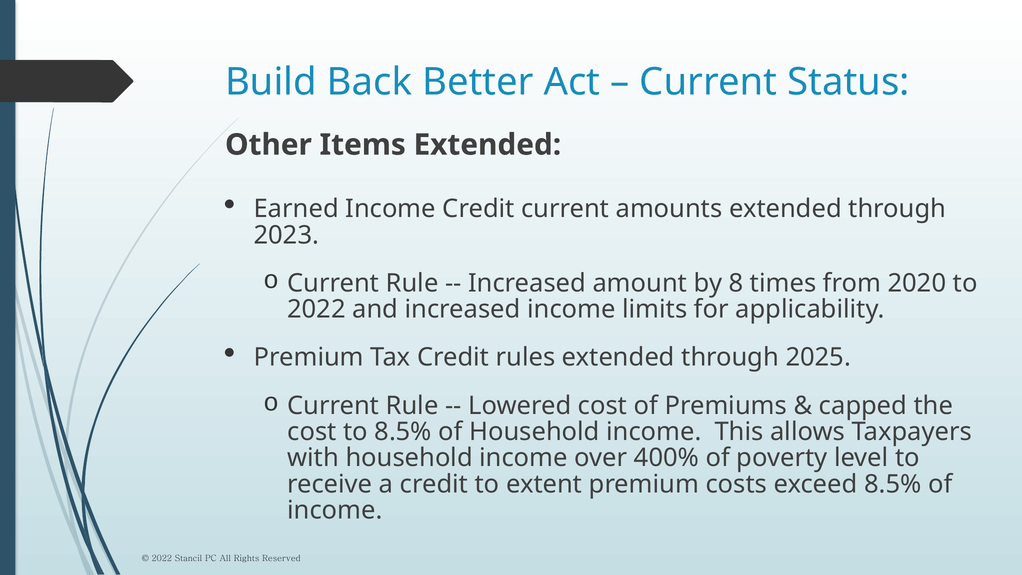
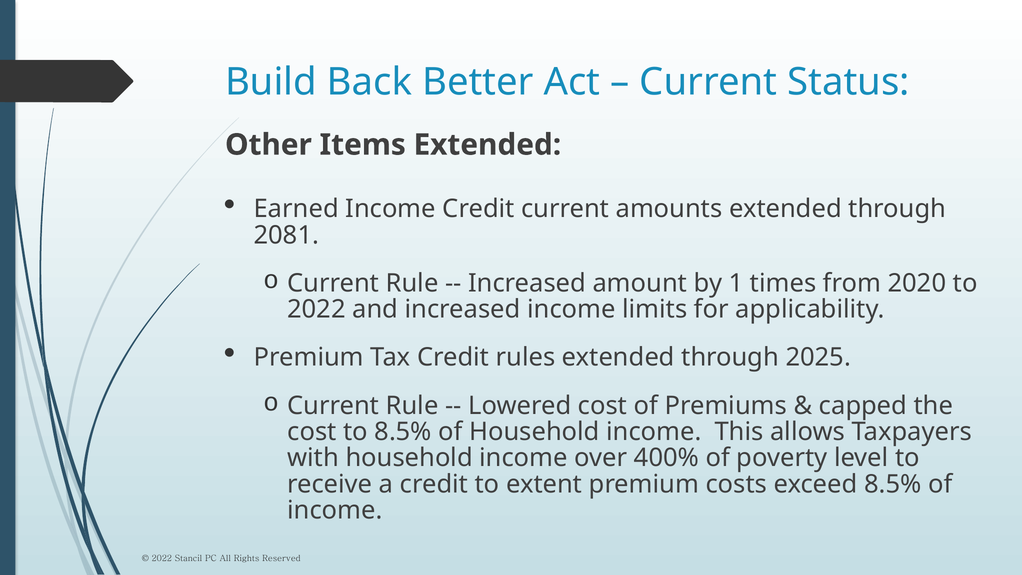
2023: 2023 -> 2081 (286, 235)
8: 8 -> 1 (736, 283)
